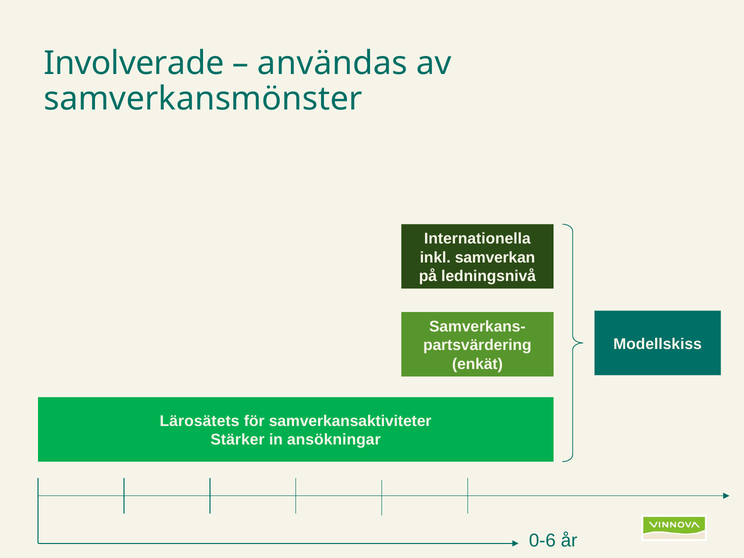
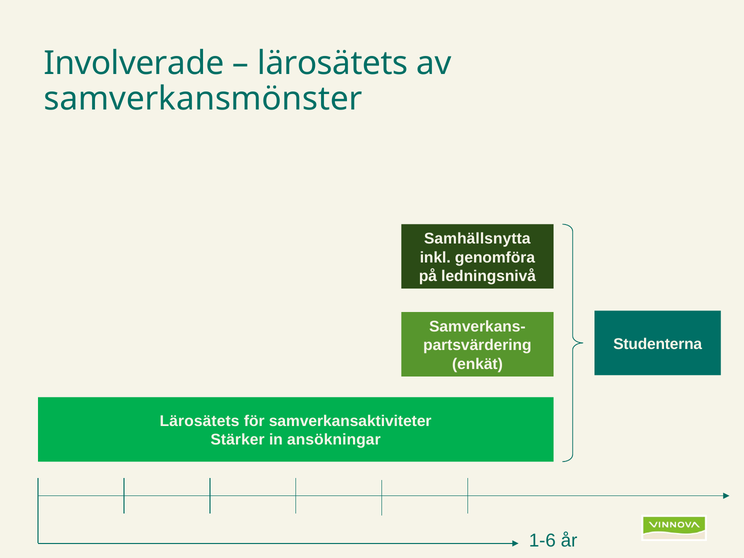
användas: användas -> lärosätets (333, 63)
Internationella: Internationella -> Samhällsnytta (477, 239)
samverkan: samverkan -> genomföra (495, 257)
Modellskiss: Modellskiss -> Studenterna (658, 344)
0-6: 0-6 -> 1-6 (542, 540)
